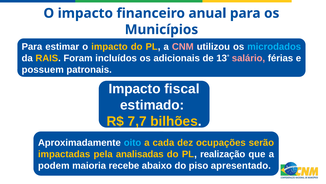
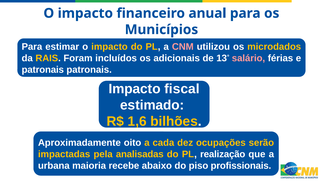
microdados colour: light blue -> yellow (274, 47)
possuem: possuem -> patronais (43, 69)
7,7: 7,7 -> 1,6 (137, 121)
oito colour: light blue -> white (133, 142)
podem: podem -> urbana (54, 165)
apresentado: apresentado -> profissionais (241, 165)
